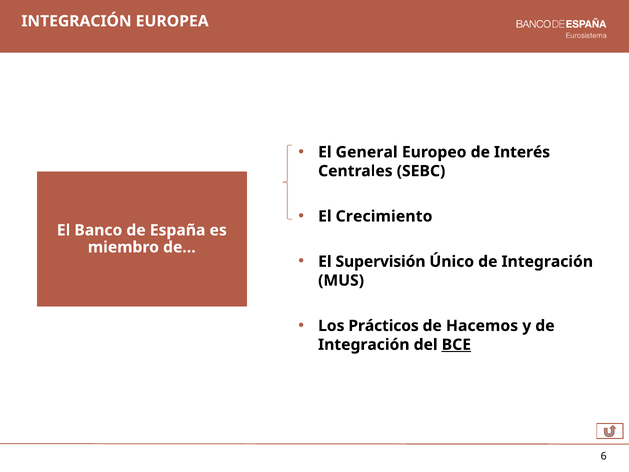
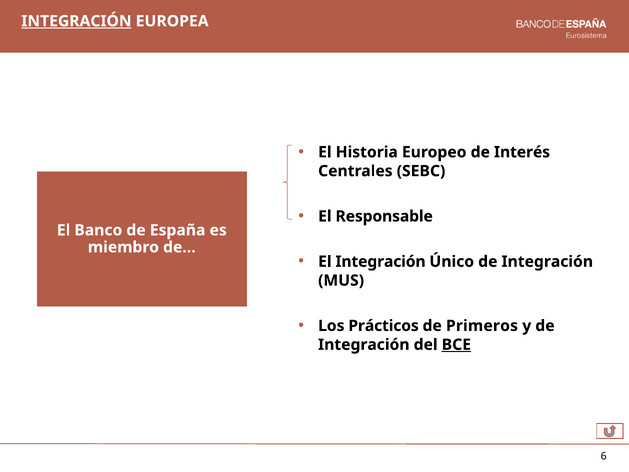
INTEGRACIÓN underline: none -> present (76, 21)
General: General -> Historia (367, 152)
Crecimiento: Crecimiento -> Responsable (384, 216)
El Supervisión: Supervisión -> Integración (381, 261)
Hacemos: Hacemos -> Primeros (482, 326)
